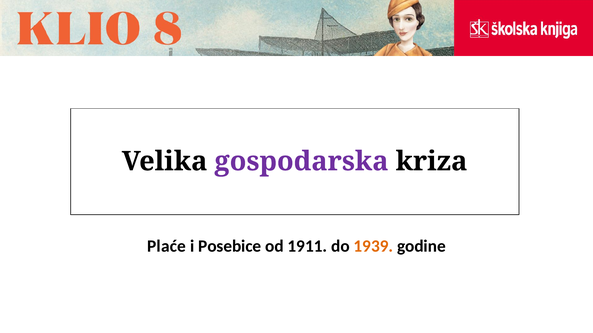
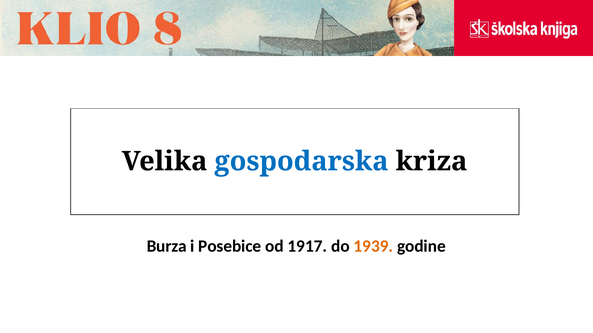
gospodarska colour: purple -> blue (302, 162)
Plaće: Plaće -> Burza (167, 247)
1911: 1911 -> 1917 (307, 247)
